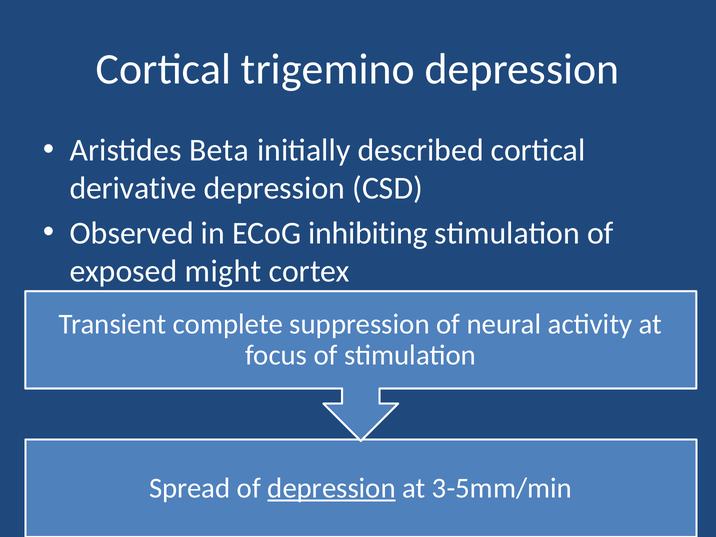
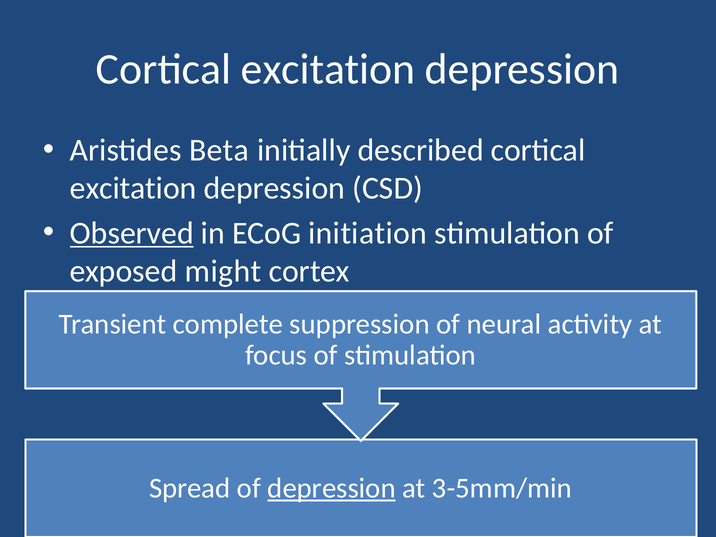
trigemino: trigemino -> excitation (328, 69)
derivative: derivative -> excitation (133, 188)
Observed underline: none -> present (132, 233)
inhibiting: inhibiting -> initiation (368, 233)
